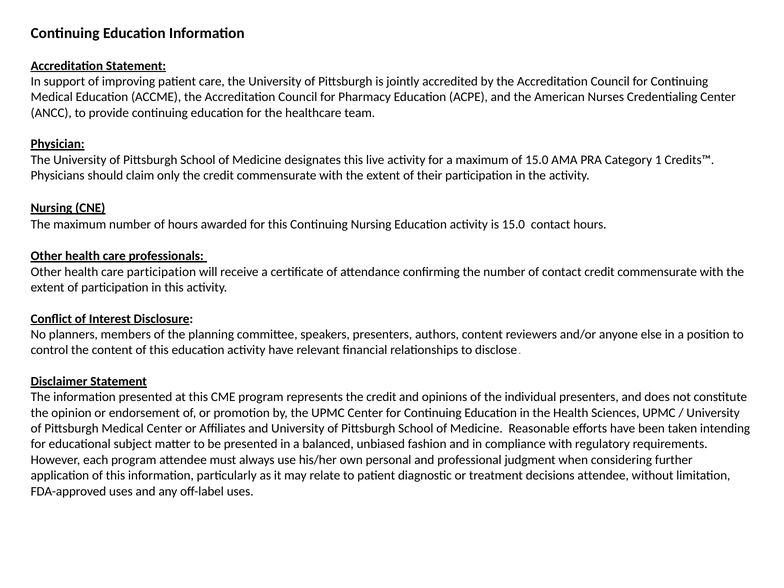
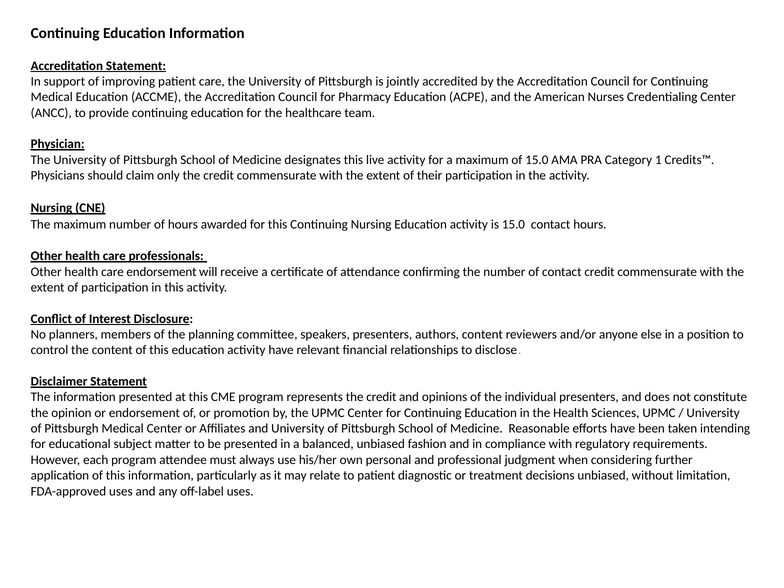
care participation: participation -> endorsement (162, 272)
decisions attendee: attendee -> unbiased (603, 476)
